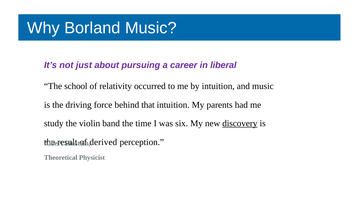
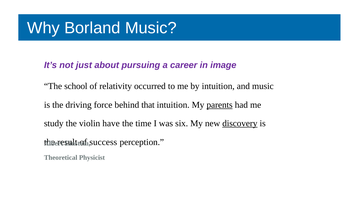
liberal: liberal -> image (223, 65)
parents underline: none -> present (220, 105)
band: band -> have (111, 124)
derived: derived -> success (103, 142)
